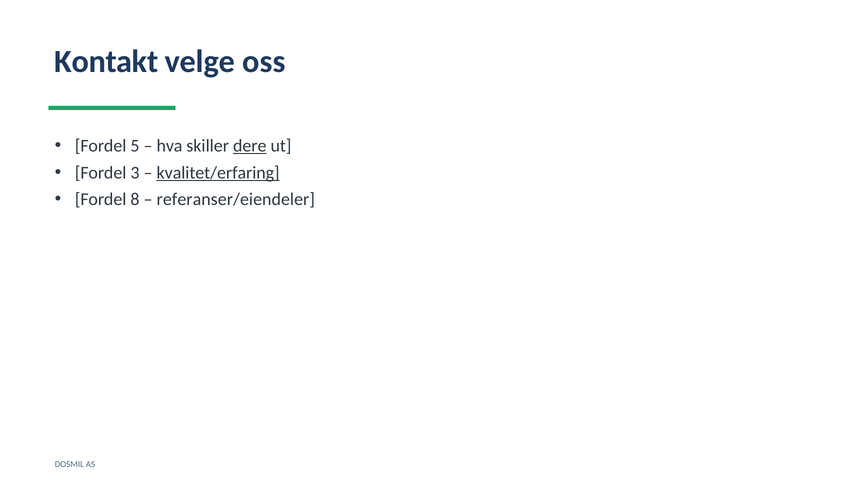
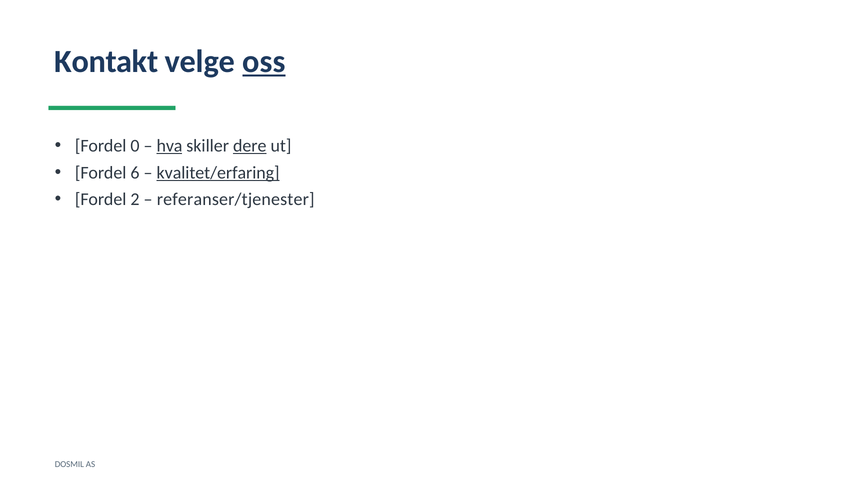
oss underline: none -> present (264, 61)
5: 5 -> 0 (135, 146)
hva underline: none -> present (170, 146)
3: 3 -> 6 (135, 173)
8: 8 -> 2 (135, 200)
referanser/eiendeler: referanser/eiendeler -> referanser/tjenester (236, 200)
